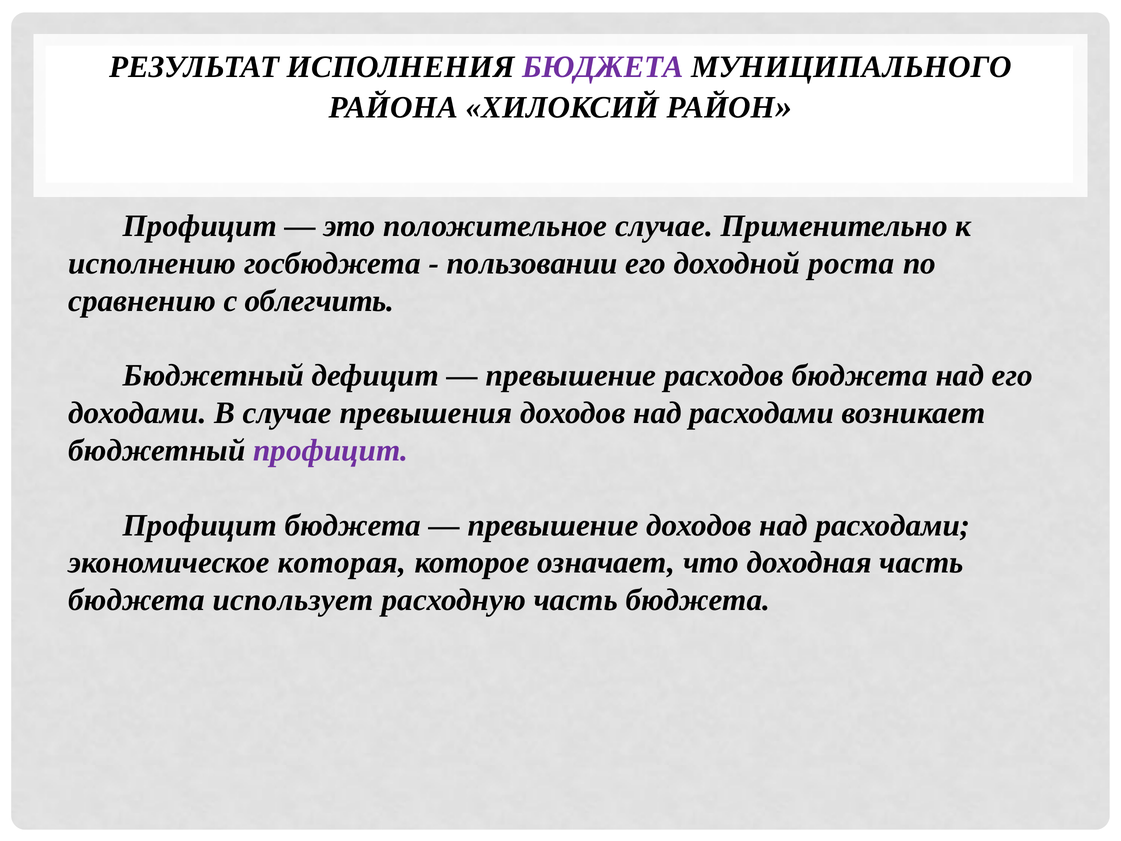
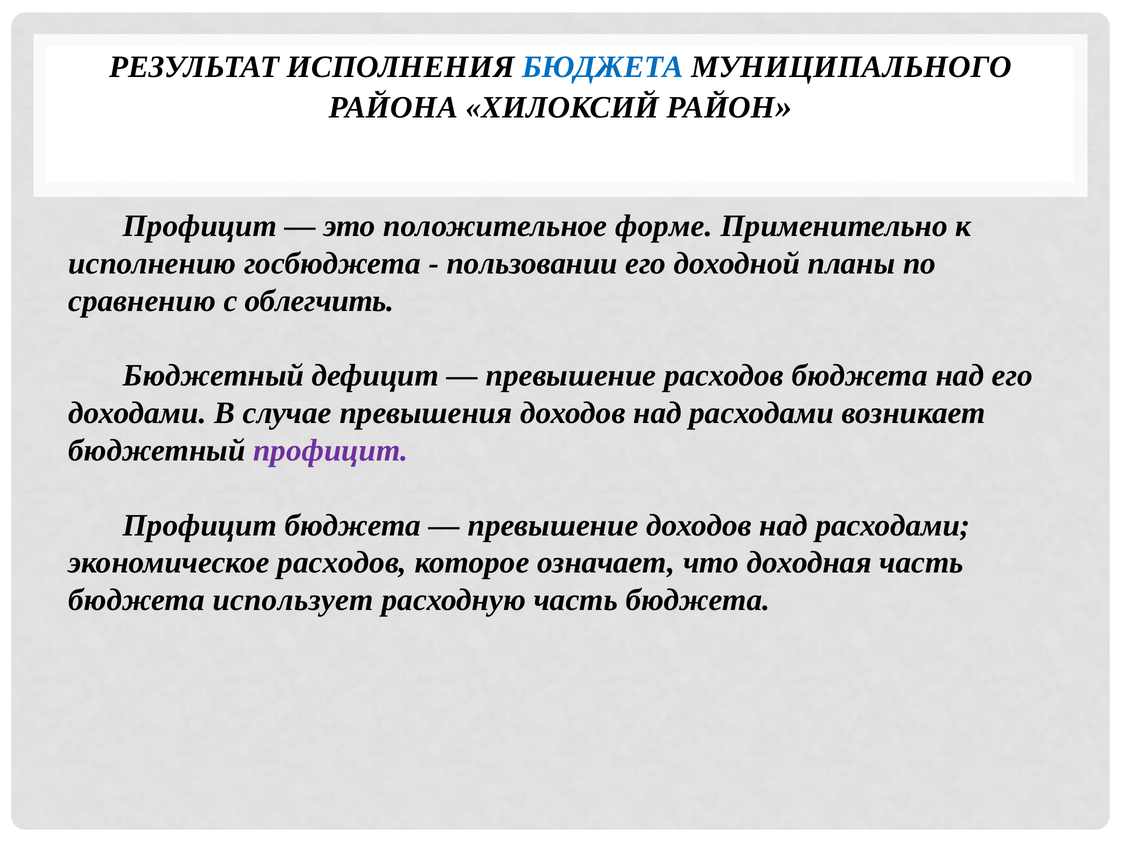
БЮДЖЕТА colour: purple -> blue (603, 67)
положительное случае: случае -> форме (664, 226)
роста: роста -> планы (852, 263)
экономическое которая: которая -> расходов (342, 562)
